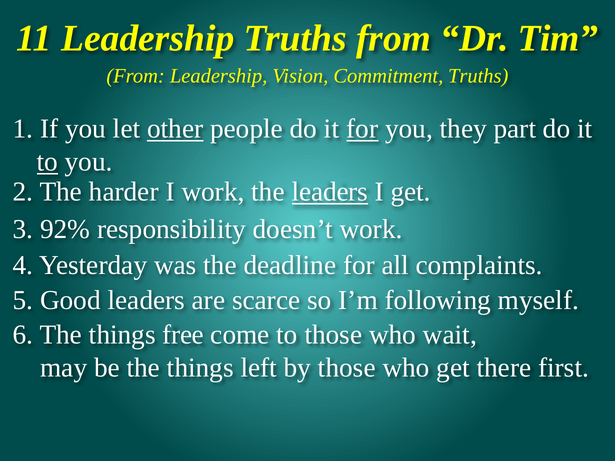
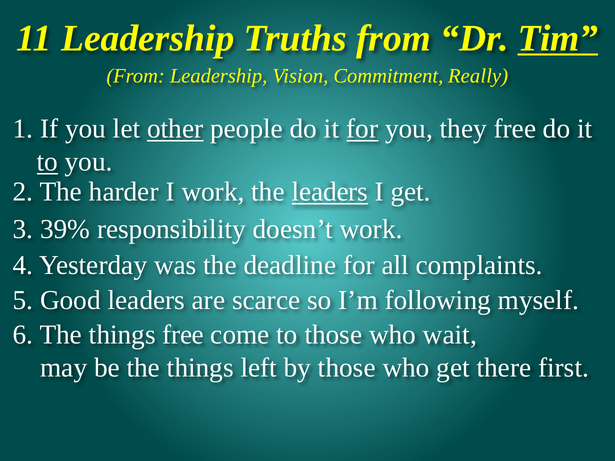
Tim underline: none -> present (558, 38)
Commitment Truths: Truths -> Really (478, 76)
they part: part -> free (515, 129)
92%: 92% -> 39% (65, 229)
